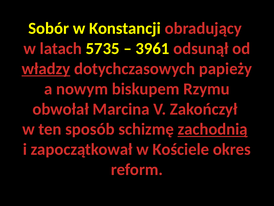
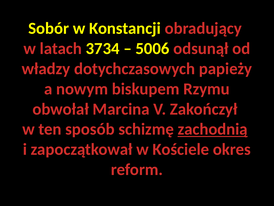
5735: 5735 -> 3734 (103, 48)
3961: 3961 -> 5006 (152, 48)
władzy underline: present -> none (46, 69)
